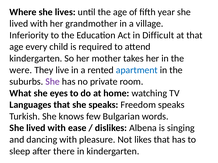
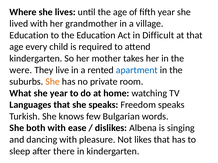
Inferiority: Inferiority -> Education (29, 35)
She colour: purple -> orange (53, 82)
she eyes: eyes -> year (59, 93)
lived: lived -> both (36, 128)
